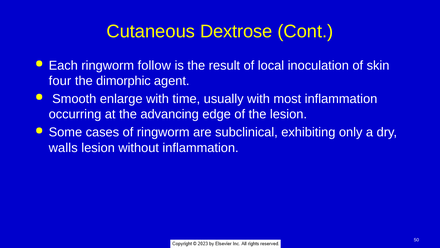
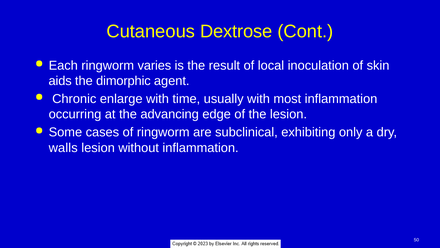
follow: follow -> varies (154, 65)
four: four -> aids (60, 81)
Smooth: Smooth -> Chronic (74, 99)
